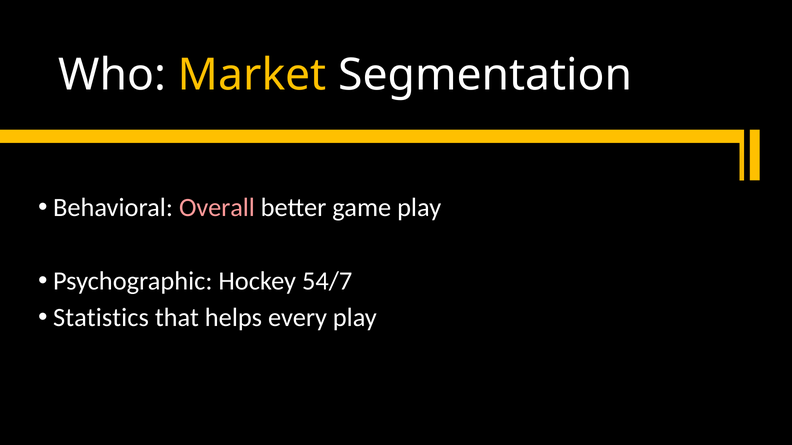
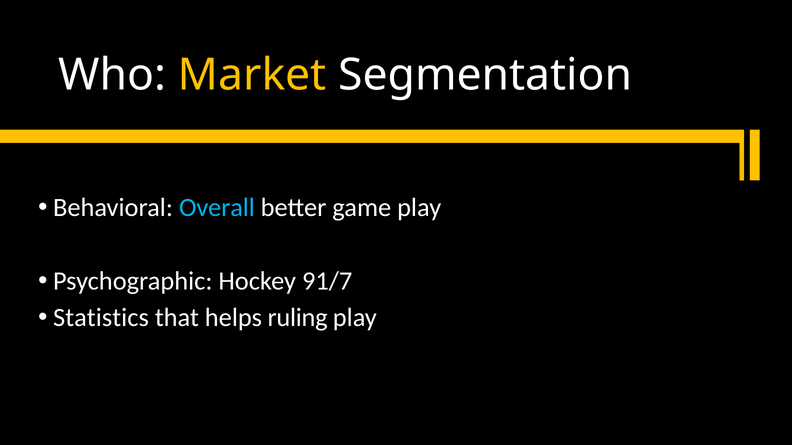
Overall colour: pink -> light blue (217, 208)
54/7: 54/7 -> 91/7 (327, 281)
every: every -> ruling (298, 318)
